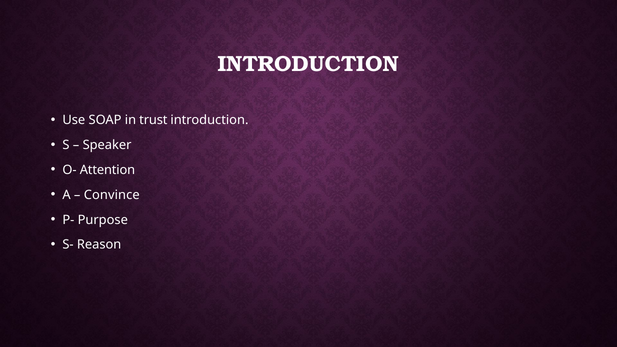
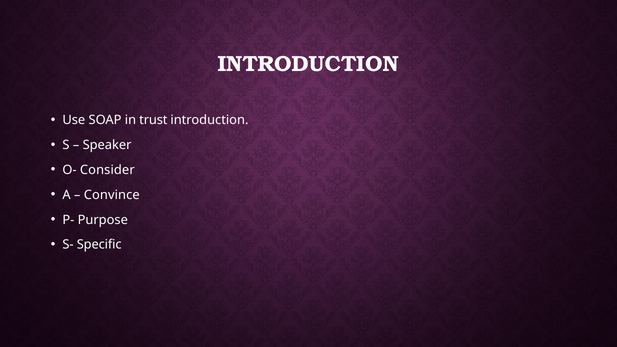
Attention: Attention -> Consider (107, 170)
Reason: Reason -> Specific (99, 245)
